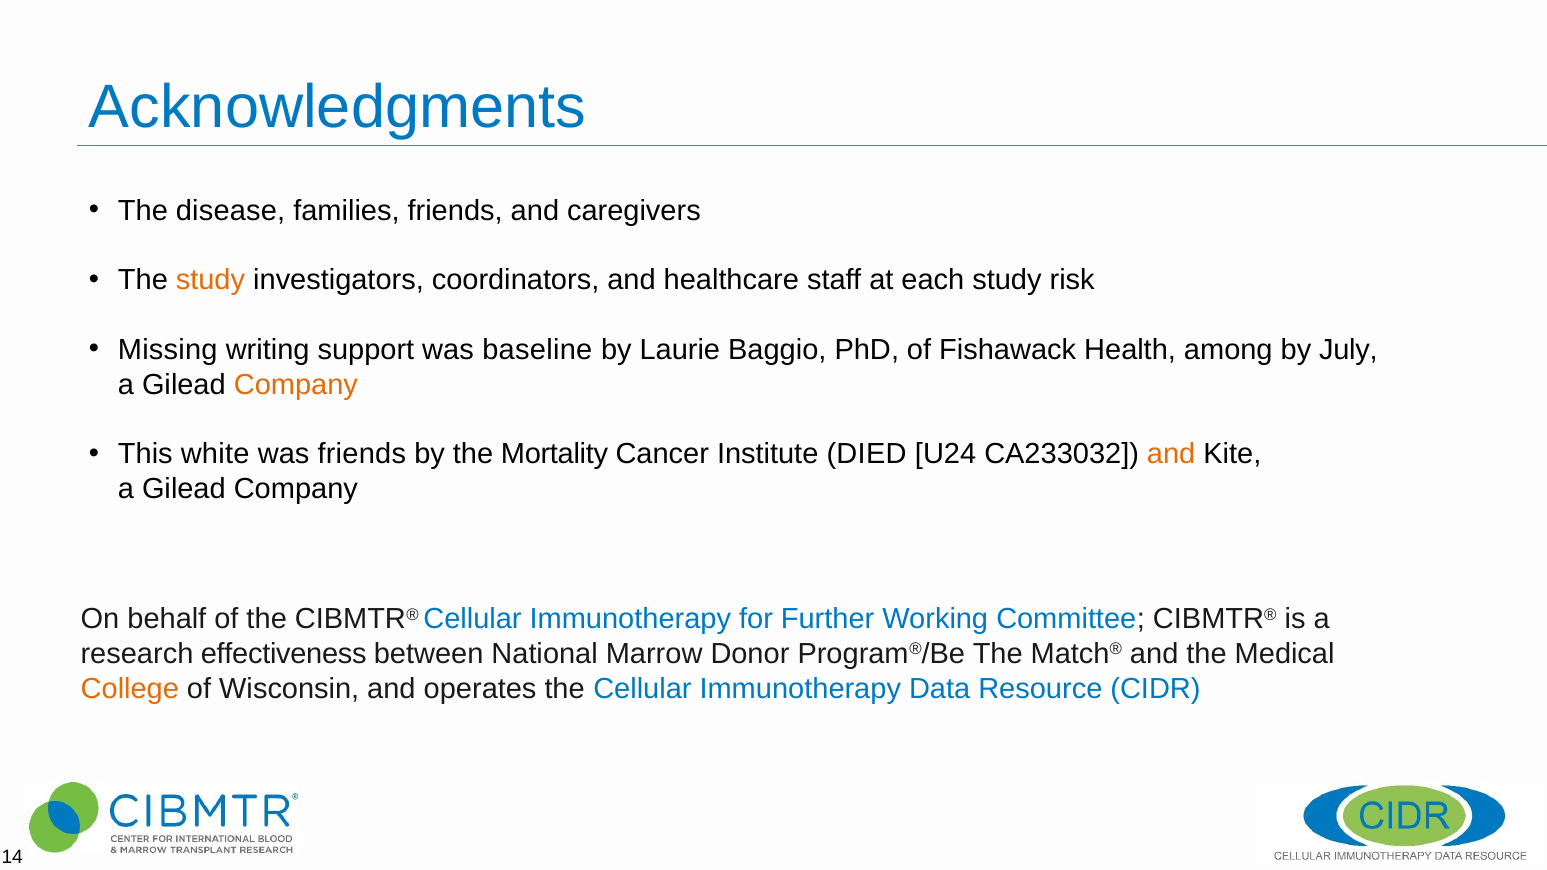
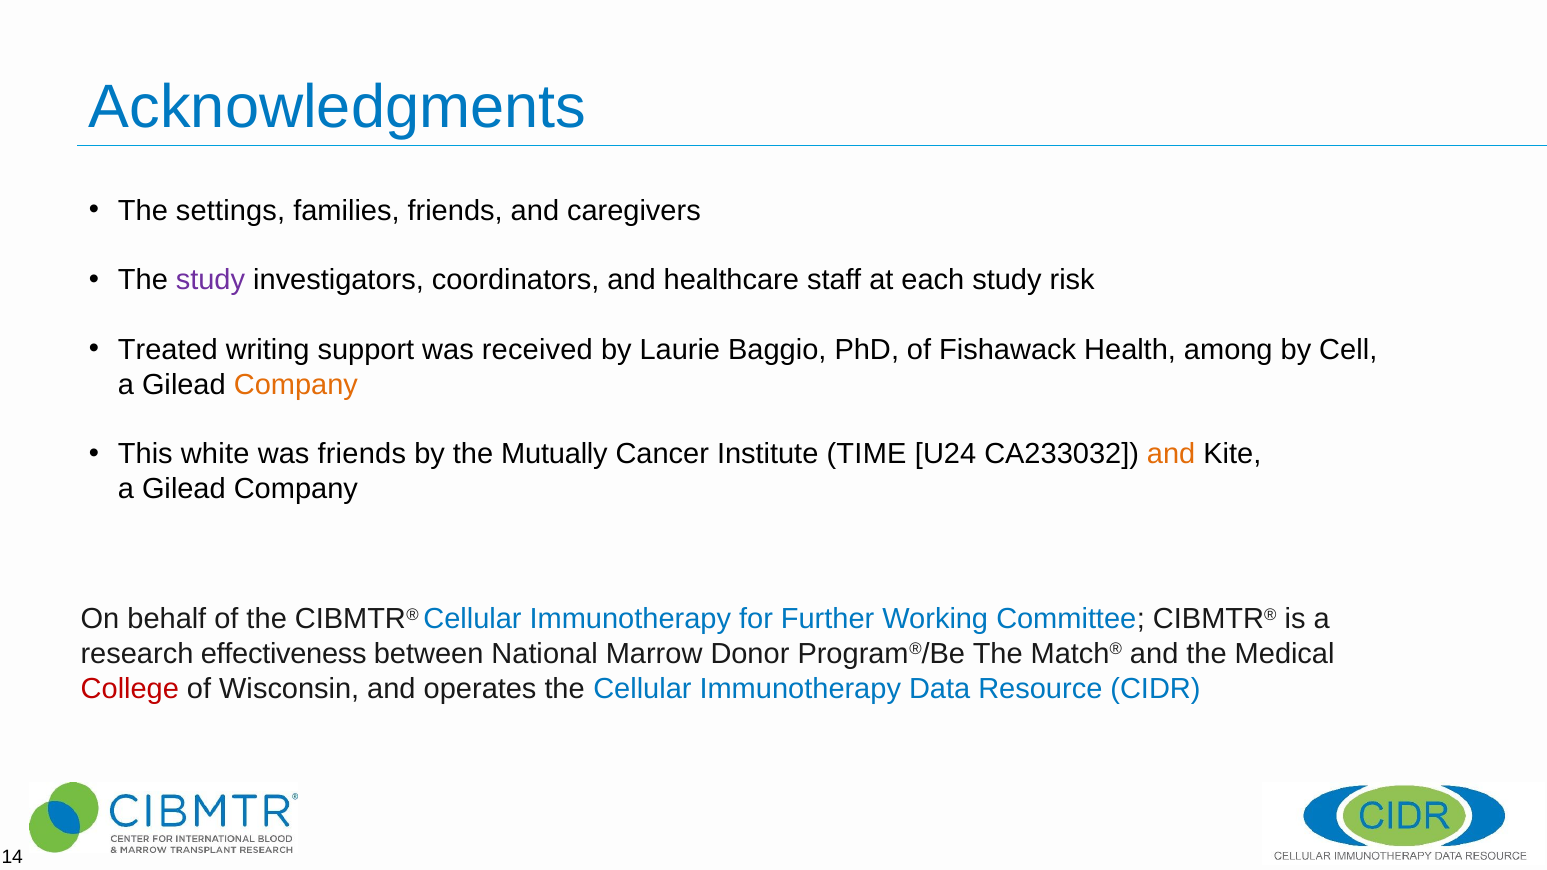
disease: disease -> settings (231, 211)
study colour: orange -> purple (210, 280)
Missing: Missing -> Treated (168, 350)
baseline: baseline -> received (537, 350)
July: July -> Cell (1348, 350)
Mortality: Mortality -> Mutually (554, 454)
DIED: DIED -> TIME (867, 454)
College colour: orange -> red (130, 689)
